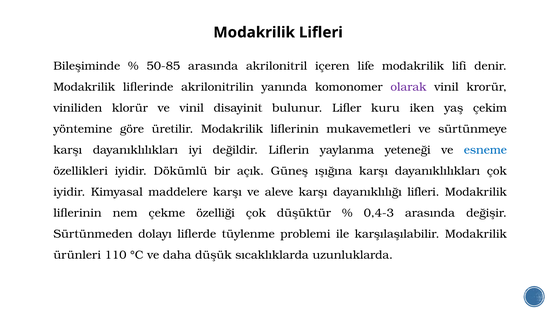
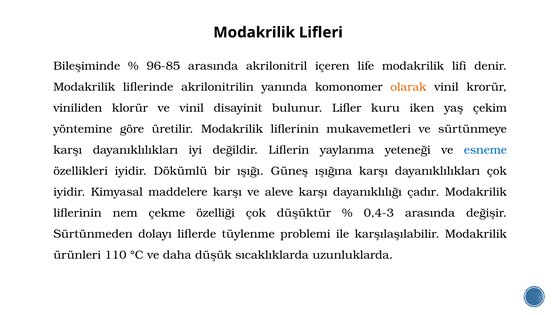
50-85: 50-85 -> 96-85 (163, 66)
olarak colour: purple -> orange (408, 87)
açık: açık -> ışığı (250, 171)
dayanıklılığı lifleri: lifleri -> çadır (423, 192)
